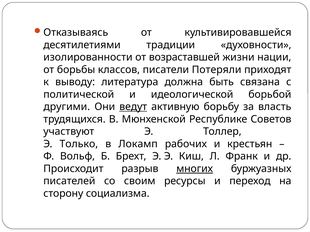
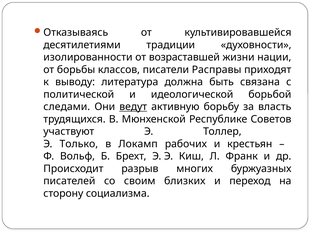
Потеряли: Потеряли -> Расправы (217, 70)
другими: другими -> следами (67, 107)
многих underline: present -> none (195, 169)
ресурсы: ресурсы -> близких (185, 181)
